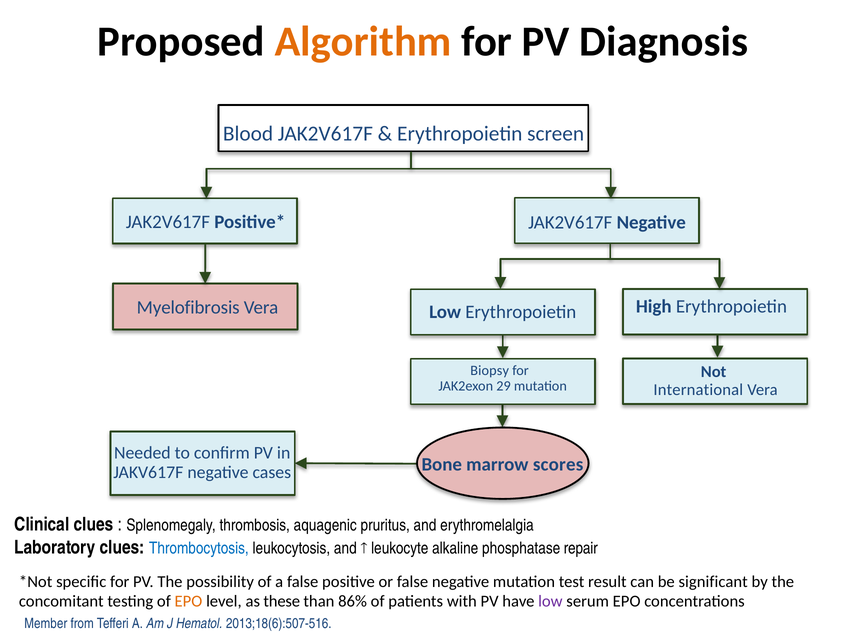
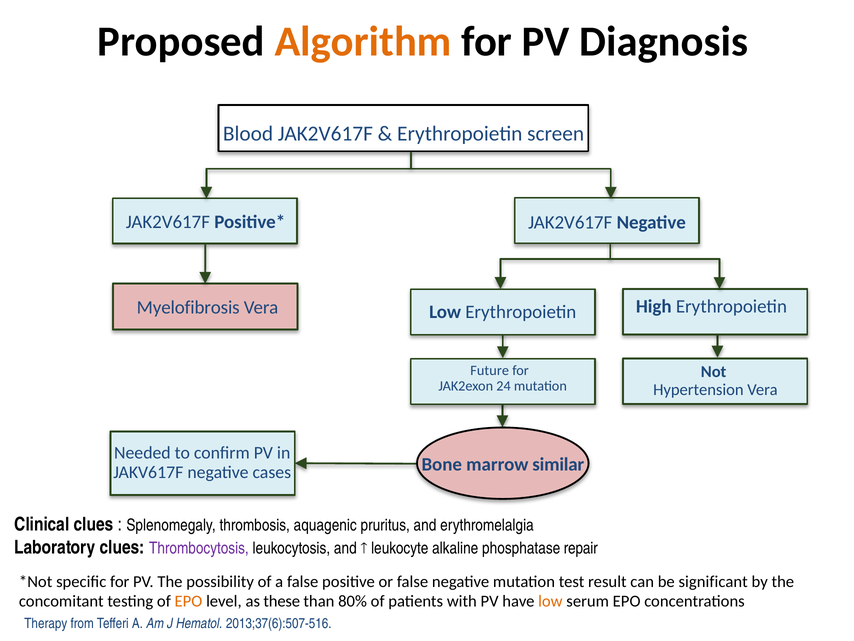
Biopsy: Biopsy -> Future (490, 370)
29: 29 -> 24 (504, 386)
International: International -> Hypertension (698, 389)
scores: scores -> similar (558, 464)
Thrombocytosis colour: blue -> purple (199, 548)
86%: 86% -> 80% (353, 601)
low colour: purple -> orange (550, 601)
Member: Member -> Therapy (46, 623)
2013;18(6):507-516: 2013;18(6):507-516 -> 2013;37(6):507-516 (279, 623)
